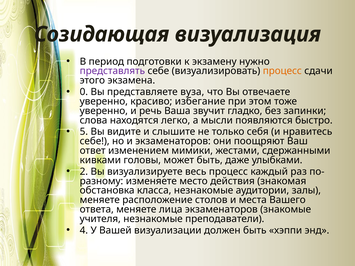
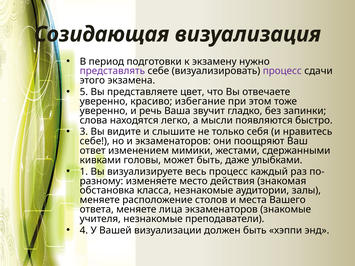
процесс colour: orange -> purple (282, 71)
0: 0 -> 5 (84, 92)
вуза: вуза -> цвет (192, 92)
5: 5 -> 3 (84, 132)
2: 2 -> 1 (84, 172)
